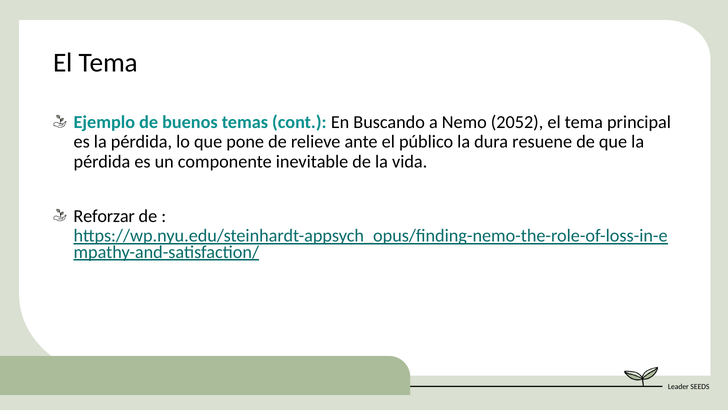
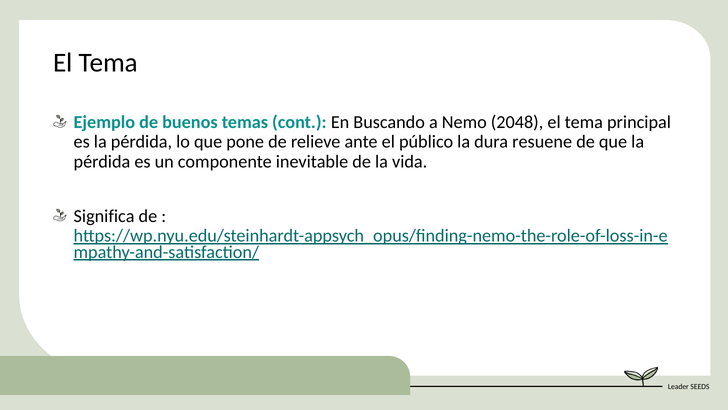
2052: 2052 -> 2048 (517, 122)
Reforzar: Reforzar -> Significa (104, 216)
